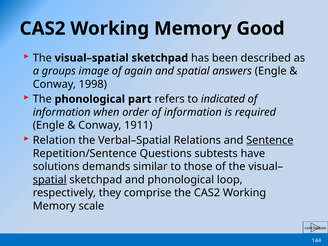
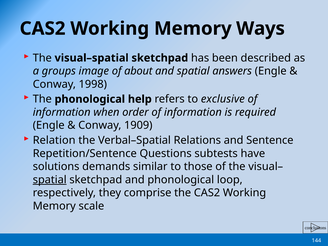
Good: Good -> Ways (261, 29)
again: again -> about (138, 71)
part: part -> help (140, 99)
indicated: indicated -> exclusive (223, 99)
1911: 1911 -> 1909 (138, 125)
Sentence underline: present -> none (270, 140)
